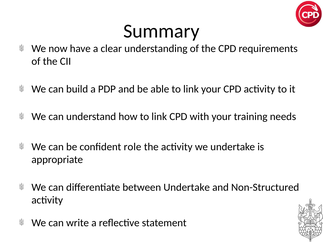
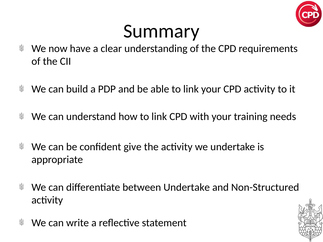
role: role -> give (133, 147)
